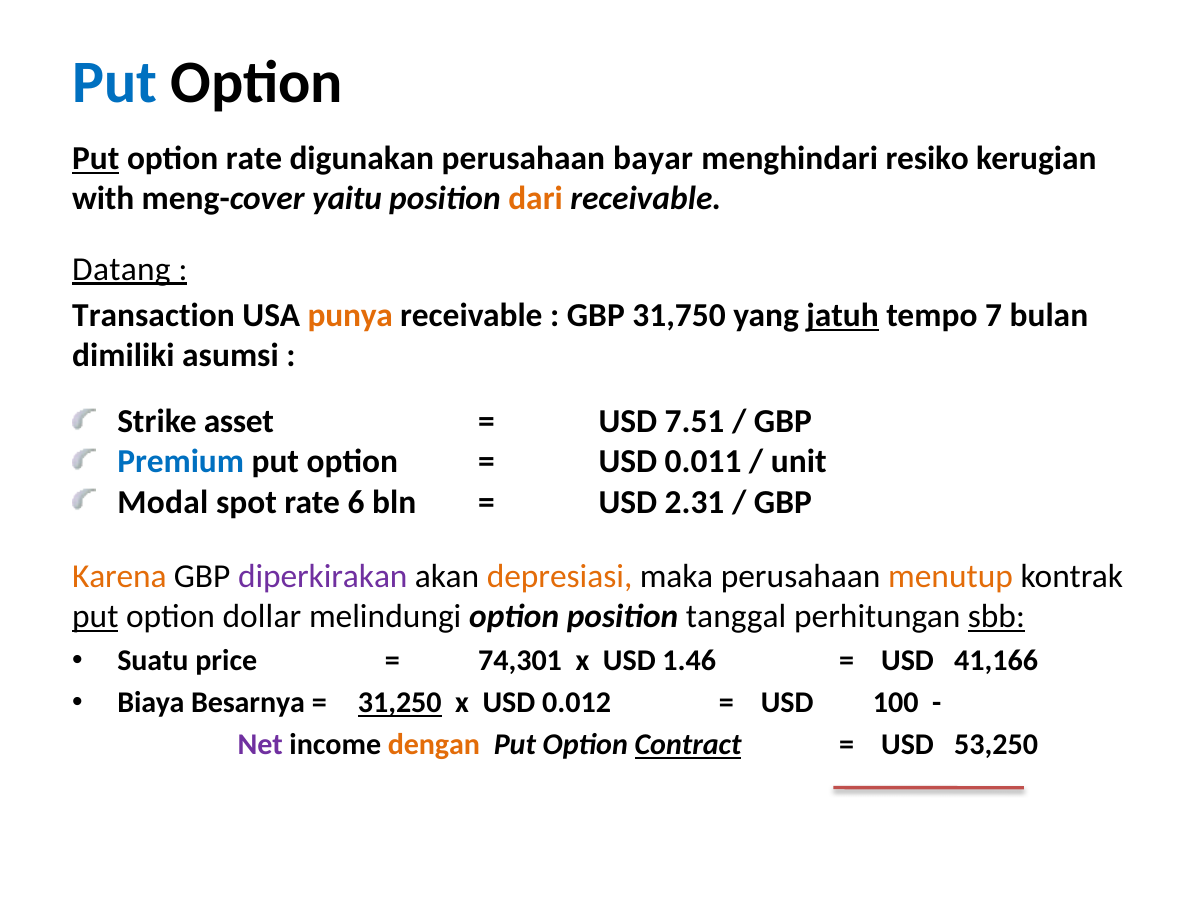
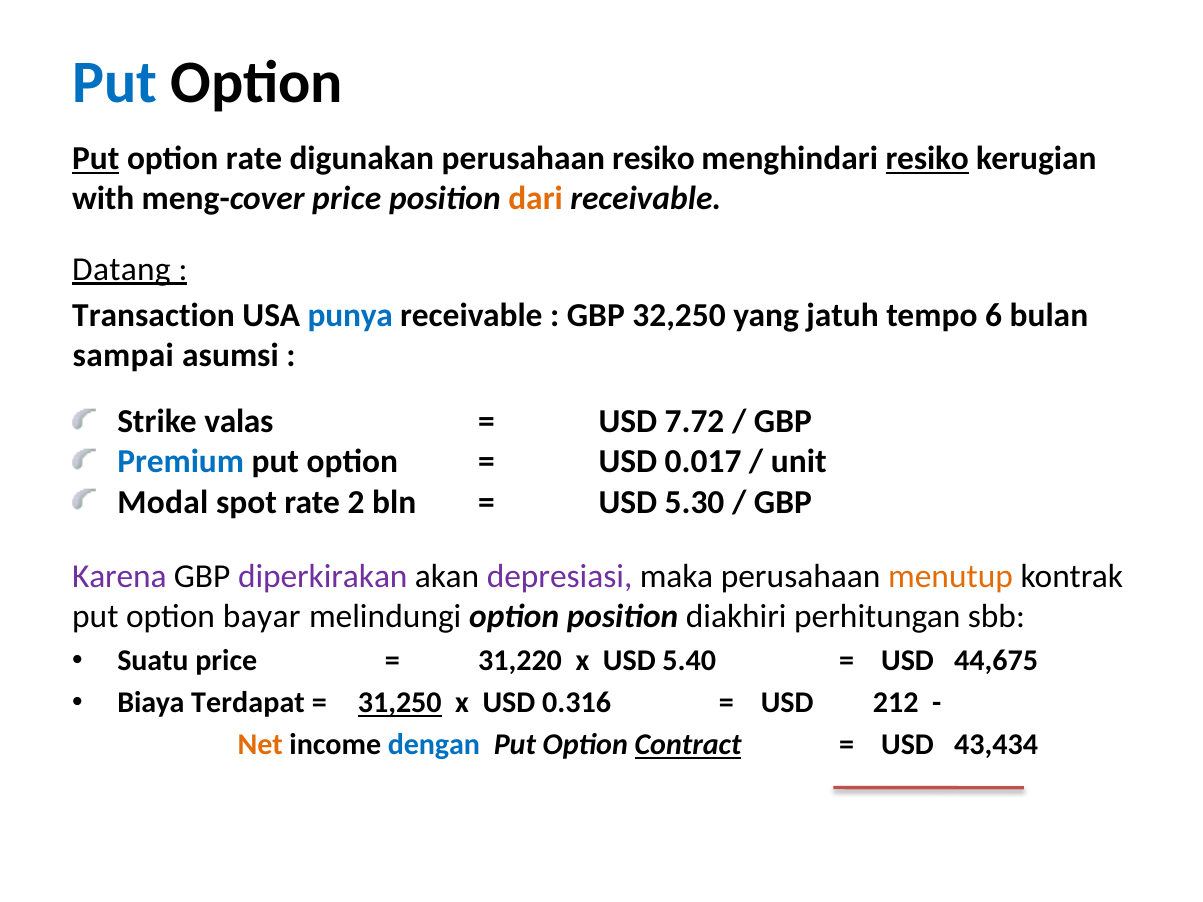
perusahaan bayar: bayar -> resiko (653, 159)
resiko underline: none -> present (927, 159)
meng-cover yaitu: yaitu -> price (347, 199)
punya colour: orange -> blue (350, 316)
31,750: 31,750 -> 32,250 (679, 316)
jatuh underline: present -> none (843, 316)
7: 7 -> 6 (994, 316)
dimiliki: dimiliki -> sampai (123, 356)
asset: asset -> valas (239, 422)
7.51: 7.51 -> 7.72 (695, 422)
0.011: 0.011 -> 0.017 (703, 462)
6: 6 -> 2 (356, 502)
2.31: 2.31 -> 5.30 (695, 502)
Karena colour: orange -> purple (119, 577)
depresiasi colour: orange -> purple (560, 577)
put underline: present -> none (95, 617)
dollar: dollar -> bayar (262, 617)
tanggal: tanggal -> diakhiri (736, 617)
sbb underline: present -> none (996, 617)
74,301: 74,301 -> 31,220 (520, 661)
1.46: 1.46 -> 5.40 (689, 661)
41,166: 41,166 -> 44,675 (996, 661)
Besarnya: Besarnya -> Terdapat (248, 703)
0.012: 0.012 -> 0.316 (577, 703)
100: 100 -> 212 (896, 703)
Net colour: purple -> orange (260, 745)
dengan colour: orange -> blue (434, 745)
53,250: 53,250 -> 43,434 (996, 745)
